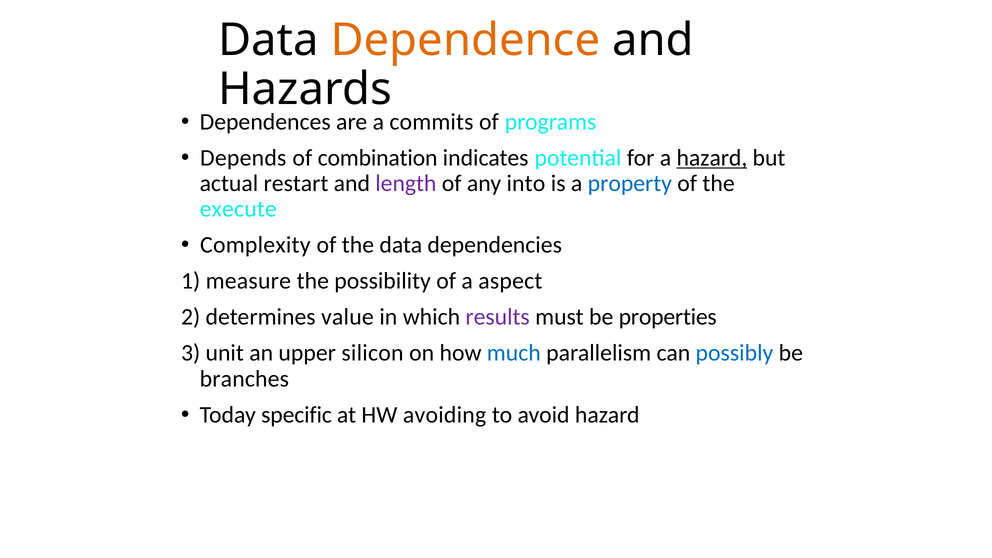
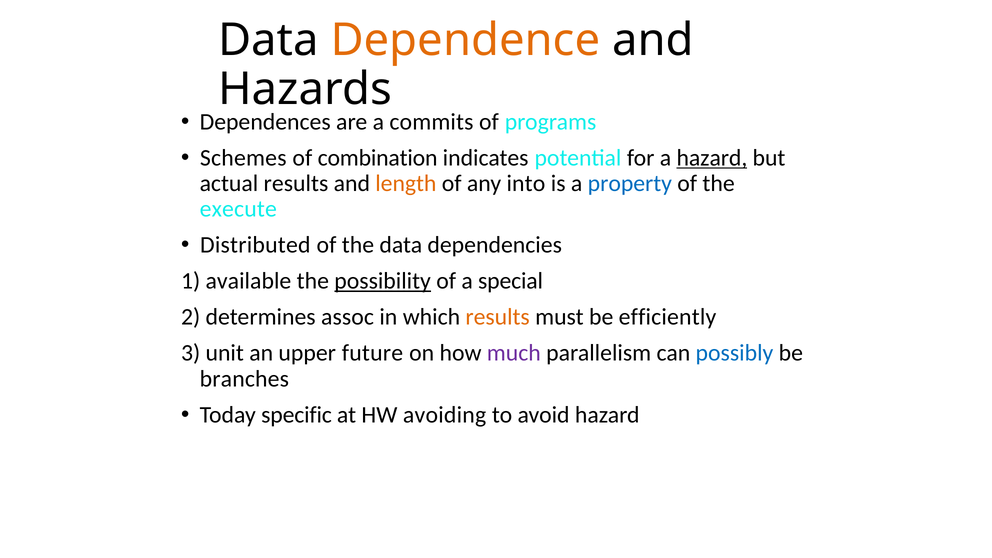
Depends: Depends -> Schemes (243, 158)
actual restart: restart -> results (296, 183)
length colour: purple -> orange (406, 183)
Complexity: Complexity -> Distributed (255, 245)
measure: measure -> available (248, 281)
possibility underline: none -> present (383, 281)
aspect: aspect -> special (511, 281)
value: value -> assoc (347, 317)
results colour: purple -> orange (498, 317)
properties: properties -> efficiently (667, 317)
silicon: silicon -> future (372, 353)
much colour: blue -> purple (514, 353)
